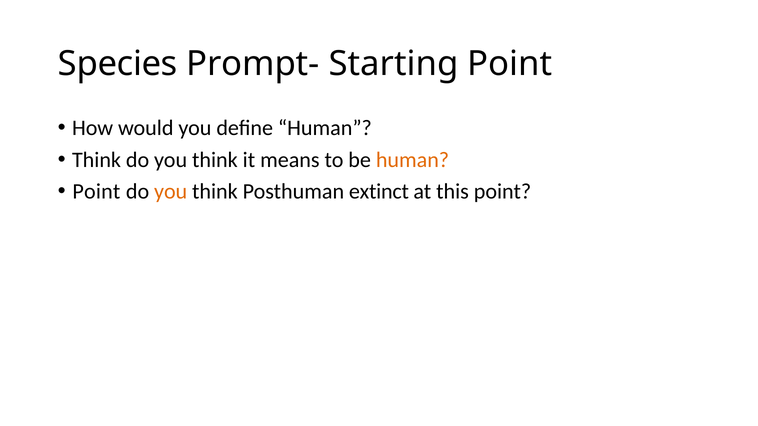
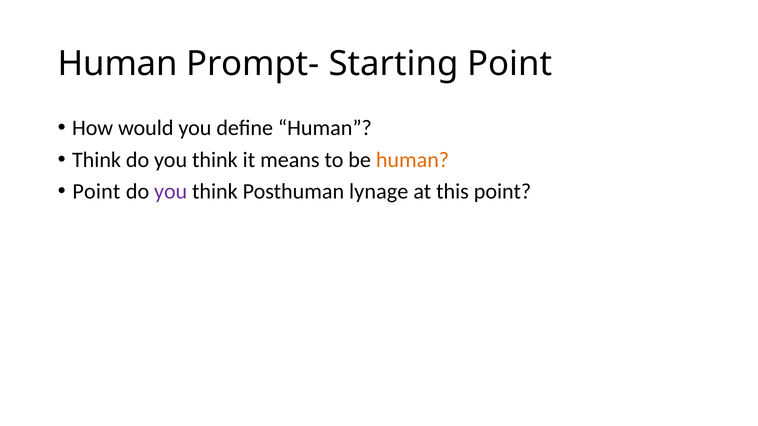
Species: Species -> Human (118, 64)
you colour: orange -> purple (171, 192)
extinct: extinct -> lynage (379, 192)
